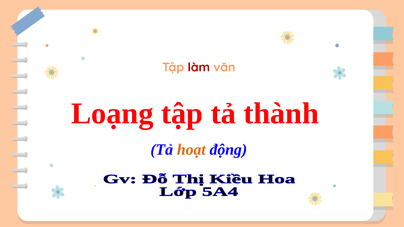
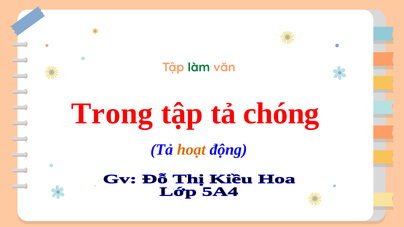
làm colour: red -> green (199, 67)
Loạng: Loạng -> Trong (112, 114)
thành: thành -> chóng (281, 114)
